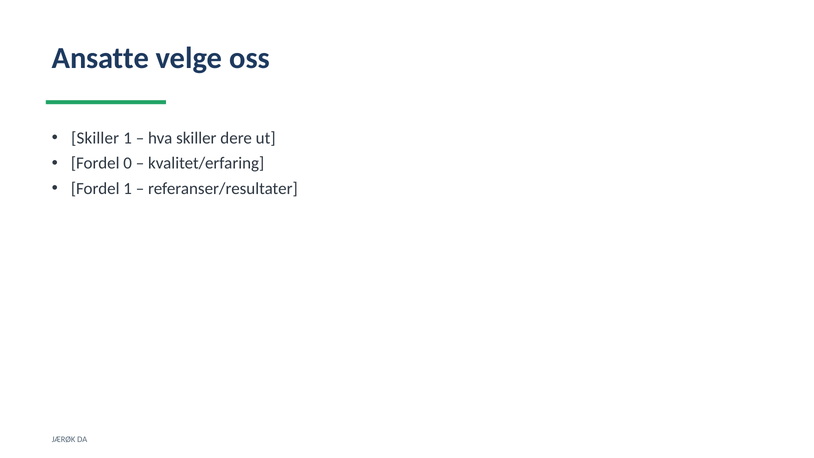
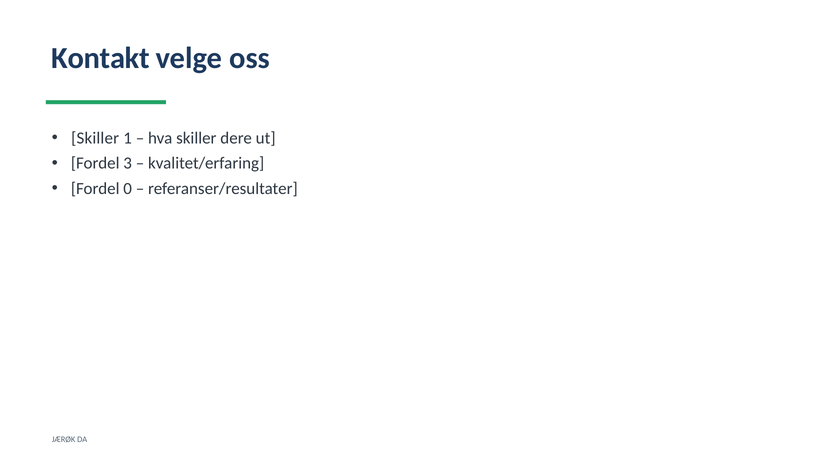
Ansatte: Ansatte -> Kontakt (100, 58)
0: 0 -> 3 (128, 163)
Fordel 1: 1 -> 0 (128, 189)
